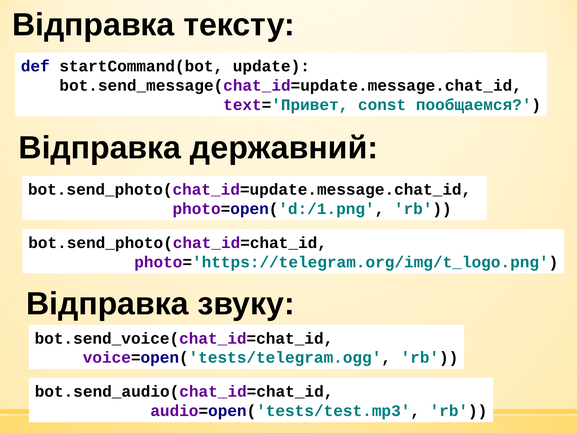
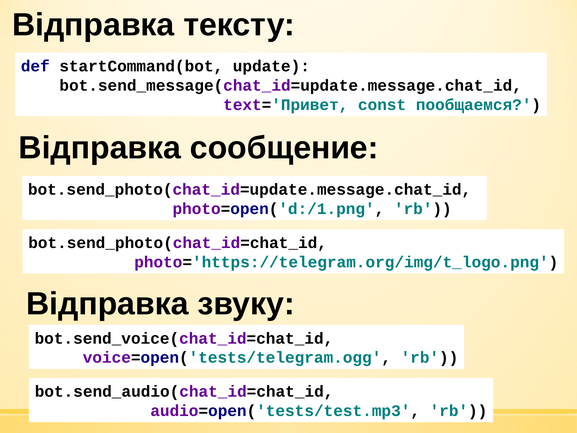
державний: державний -> сообщение (284, 148)
